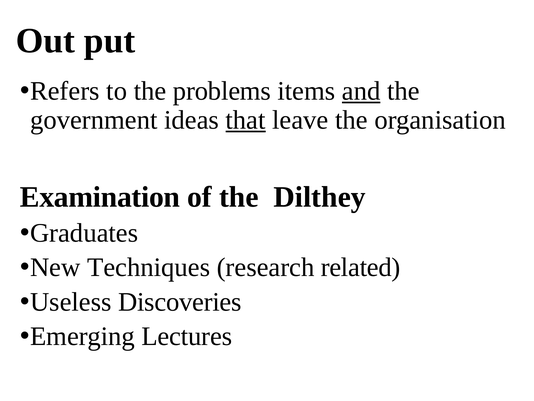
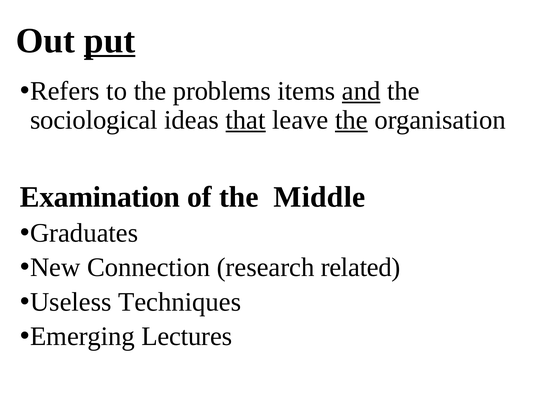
put underline: none -> present (110, 41)
government: government -> sociological (94, 120)
the underline: none -> present (351, 120)
Dilthey: Dilthey -> Middle (319, 197)
Techniques: Techniques -> Connection (149, 267)
Discoveries: Discoveries -> Techniques (180, 302)
